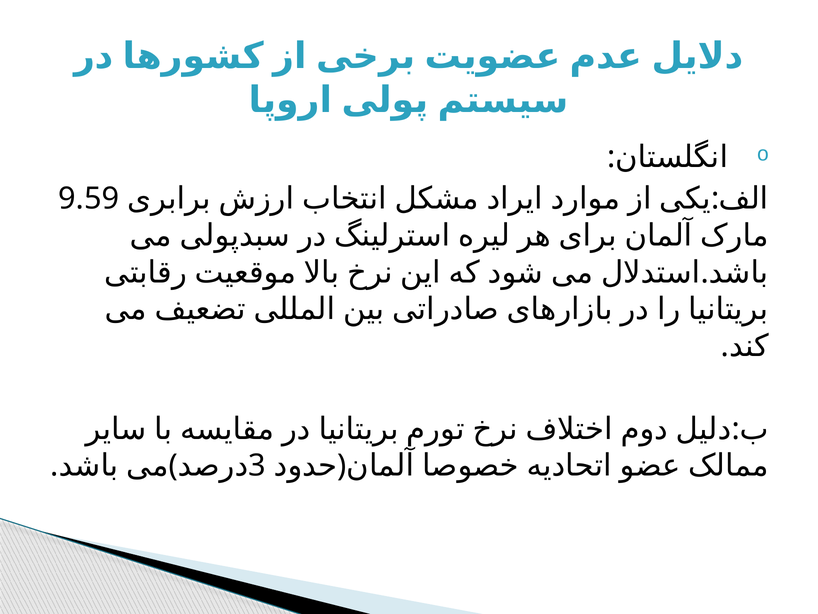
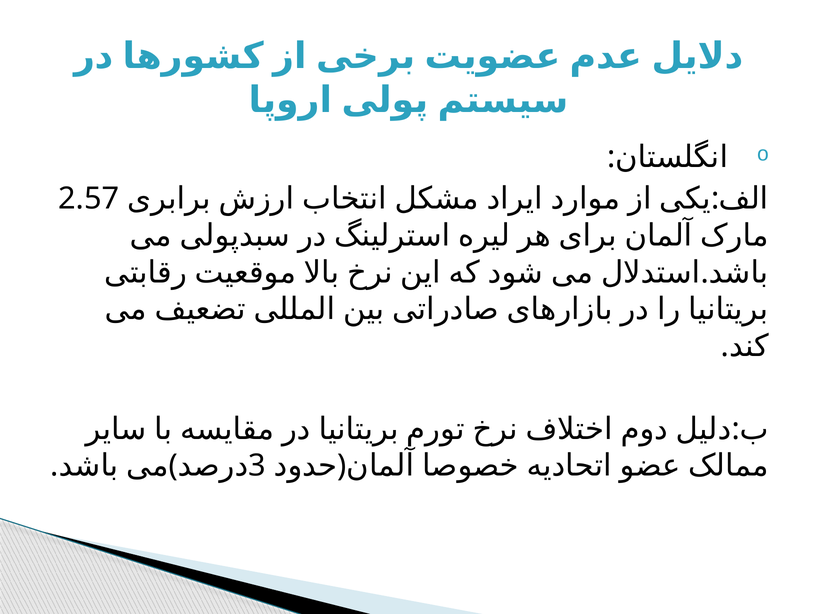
9.59: 9.59 -> 2.57 (89, 198)
